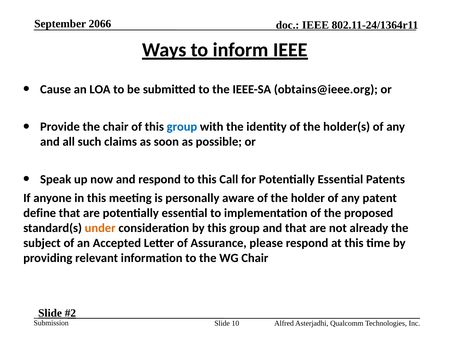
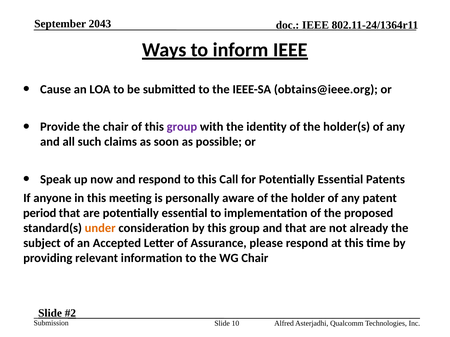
2066: 2066 -> 2043 (100, 24)
group colour: blue -> purple (182, 127)
define: define -> period (40, 213)
